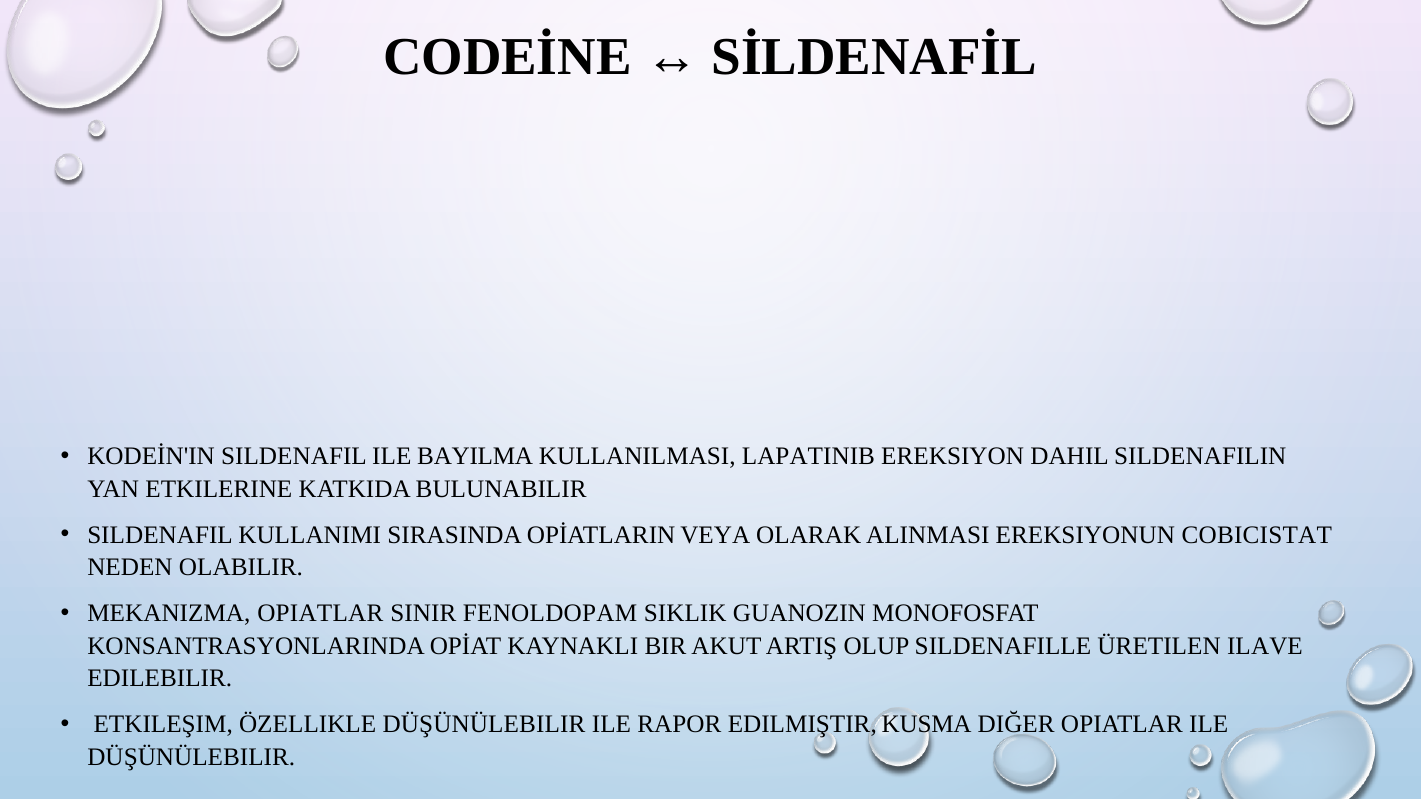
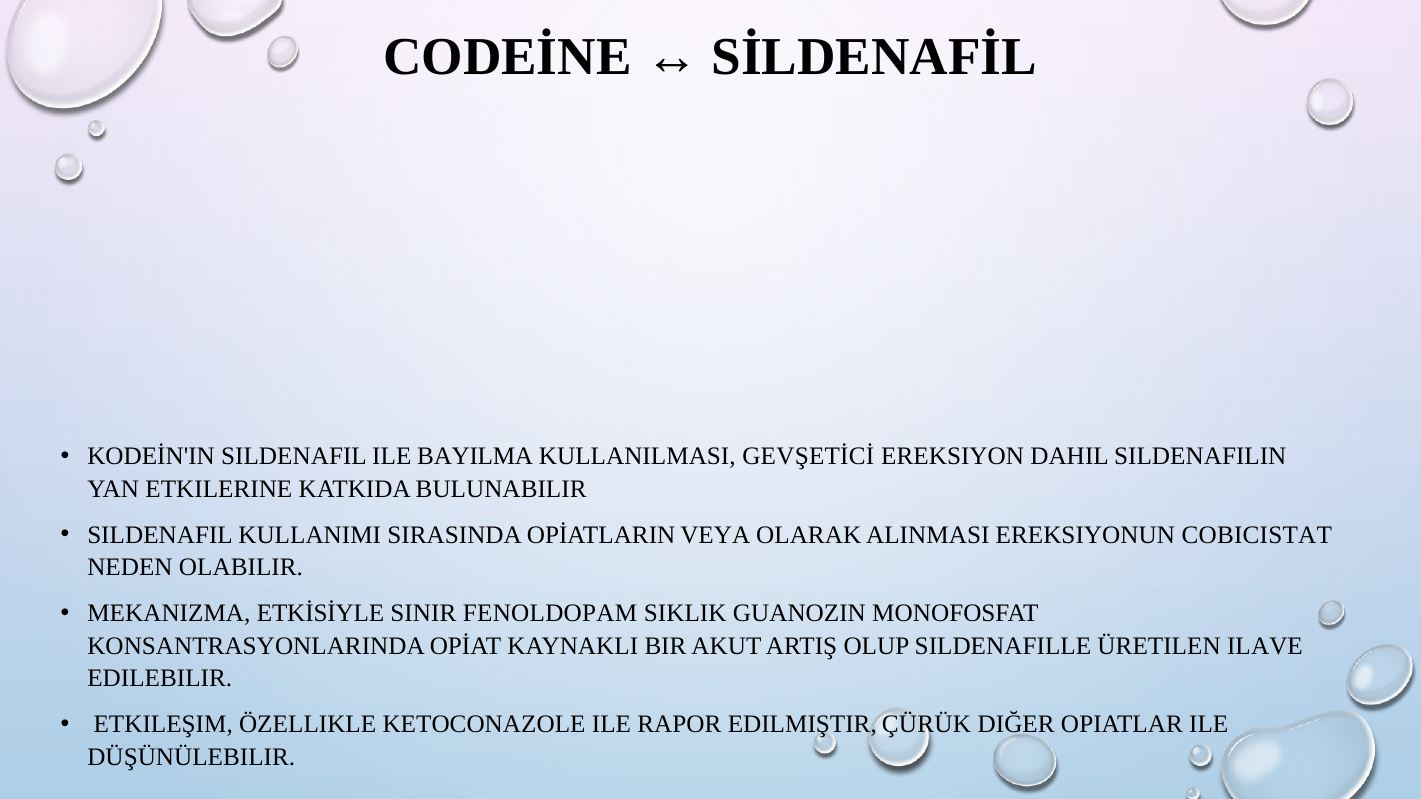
LAPATINIB: LAPATINIB -> GEVŞETİCİ (808, 456)
MEKANIZMA OPIATLAR: OPIATLAR -> ETKİSİYLE (321, 613)
ÖZELLIKLE DÜŞÜNÜLEBILIR: DÜŞÜNÜLEBILIR -> KETOCONAZOLE (484, 725)
KUSMA: KUSMA -> ÇÜRÜK (926, 725)
